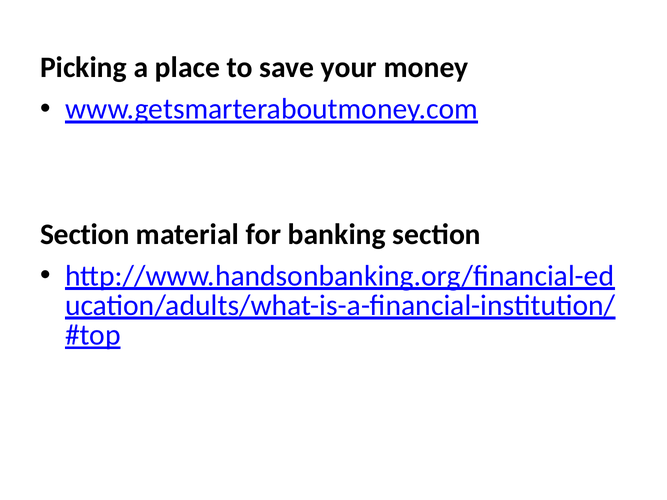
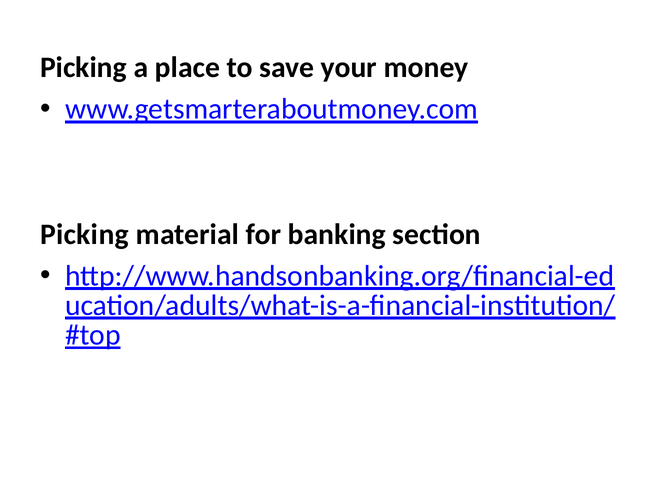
Section: Section -> Picking (84, 234)
